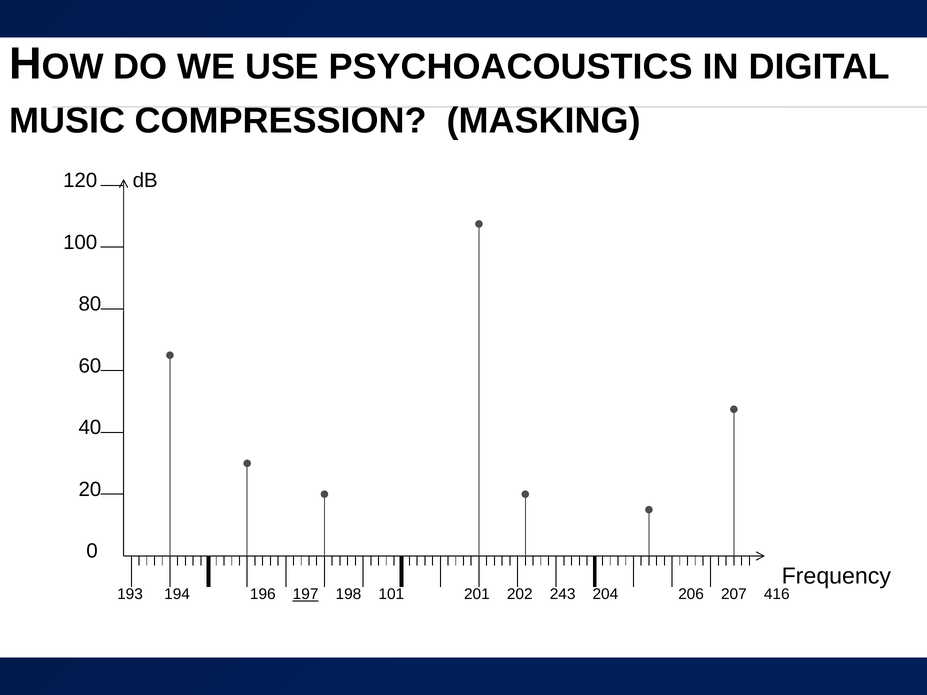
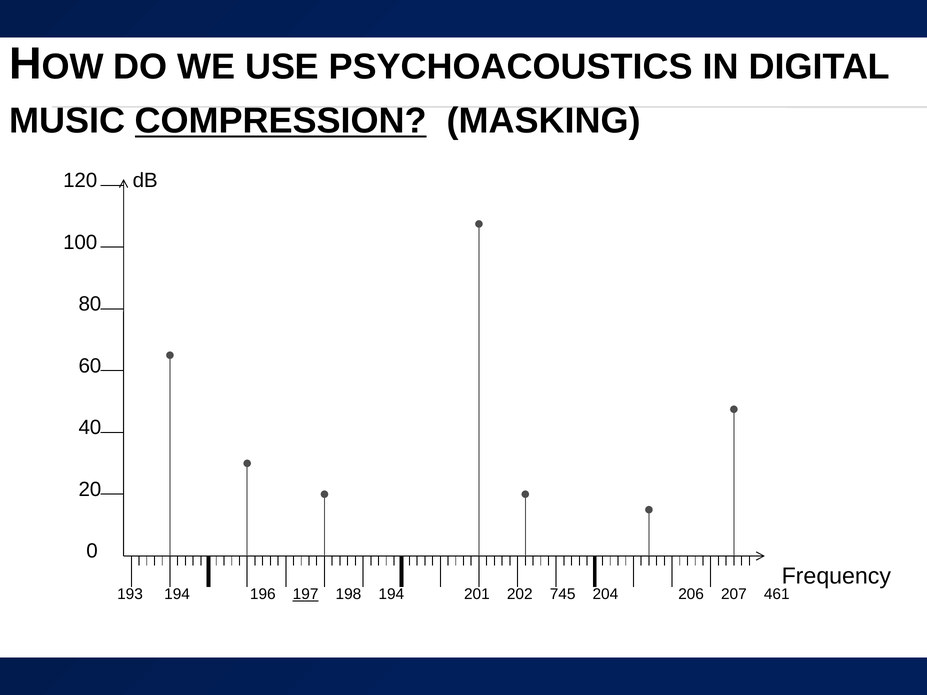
COMPRESSION underline: none -> present (281, 121)
198 101: 101 -> 194 (391, 594)
243: 243 -> 745 (563, 594)
416: 416 -> 461 (777, 594)
